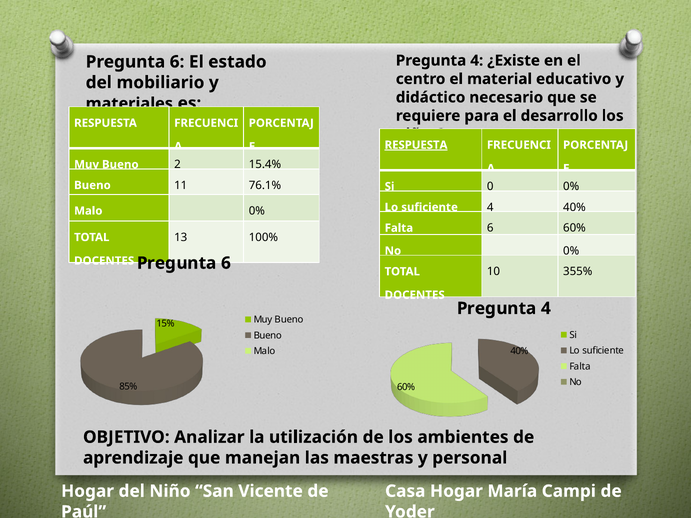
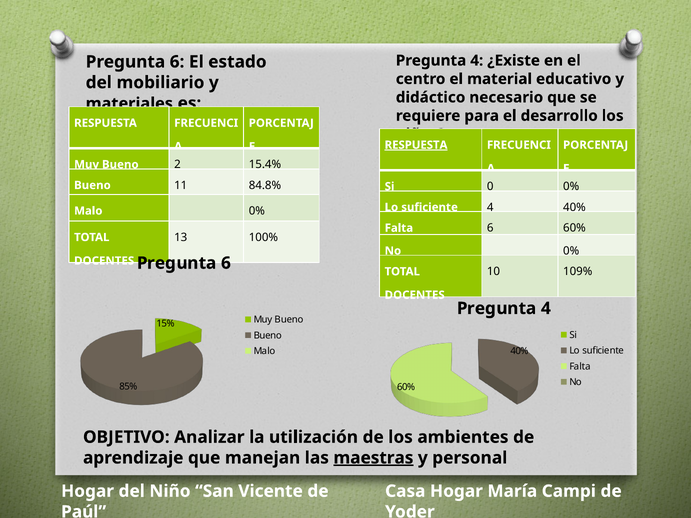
76.1%: 76.1% -> 84.8% (265, 185)
355%: 355% -> 109% (578, 272)
maestras underline: none -> present (373, 458)
